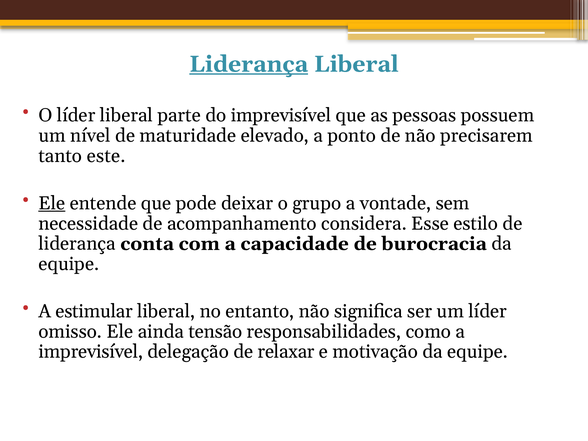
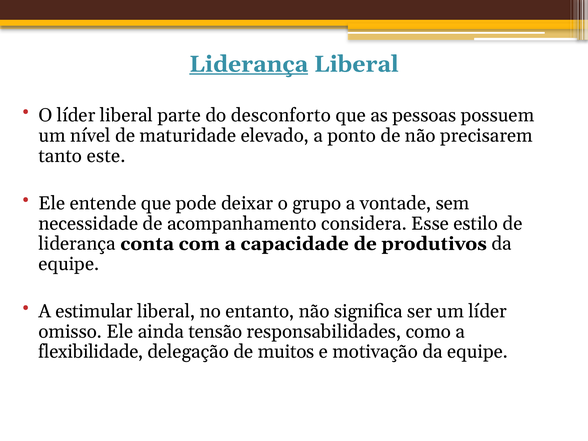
do imprevisível: imprevisível -> desconforto (281, 115)
Ele underline: present -> none (52, 203)
burocracia: burocracia -> produtivos (434, 244)
imprevisível: imprevisível -> flexibilidade (91, 352)
relaxar: relaxar -> muitos (286, 352)
